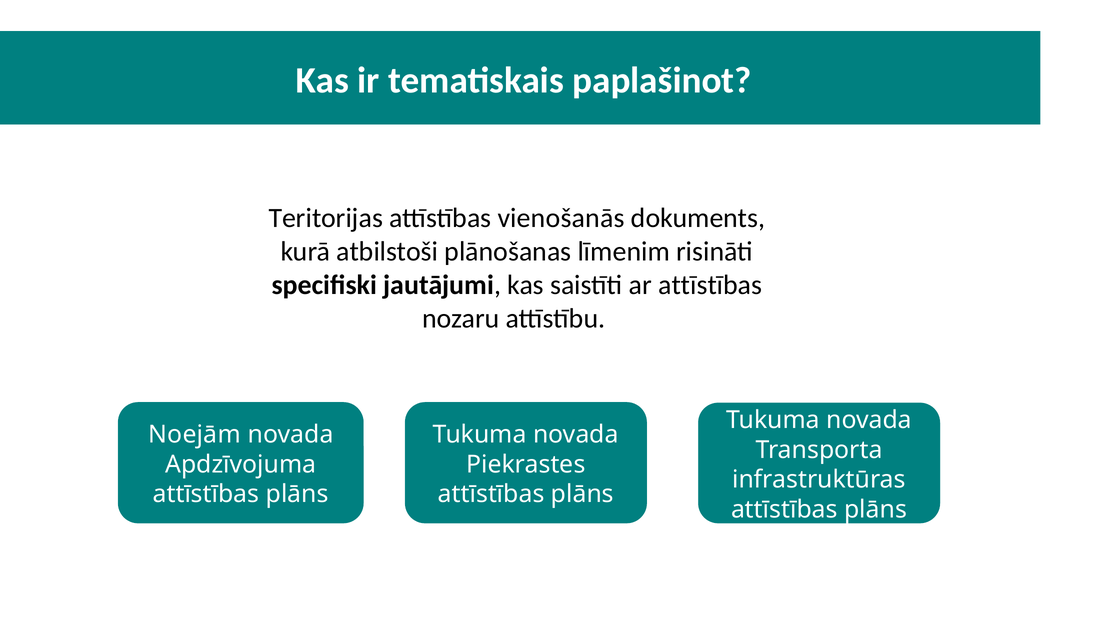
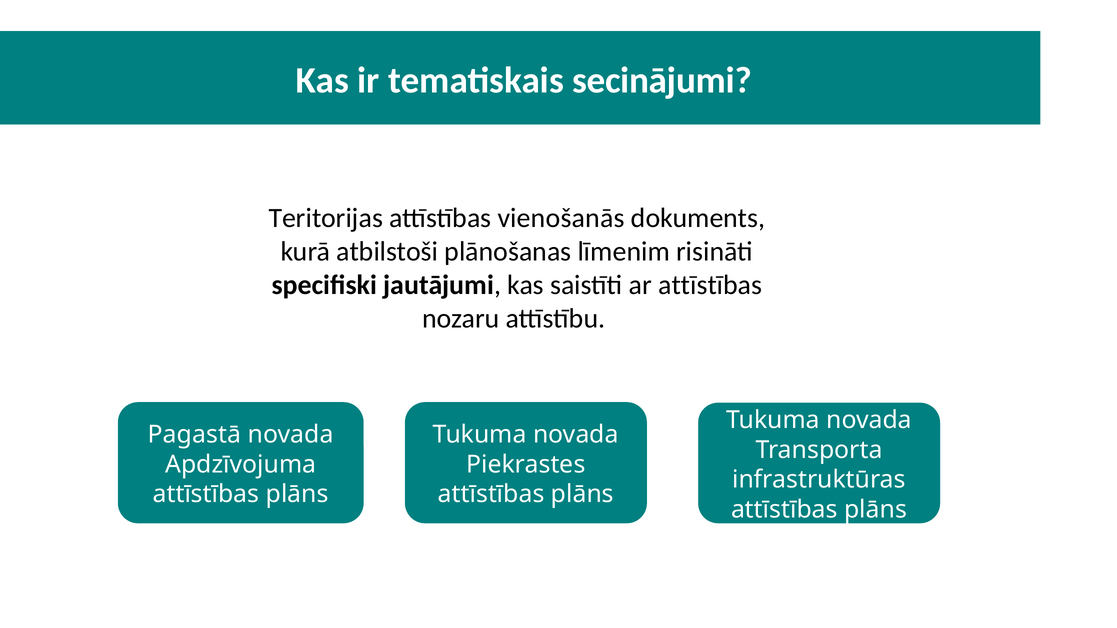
paplašinot: paplašinot -> secinājumi (662, 80)
Noejām: Noejām -> Pagastā (195, 435)
